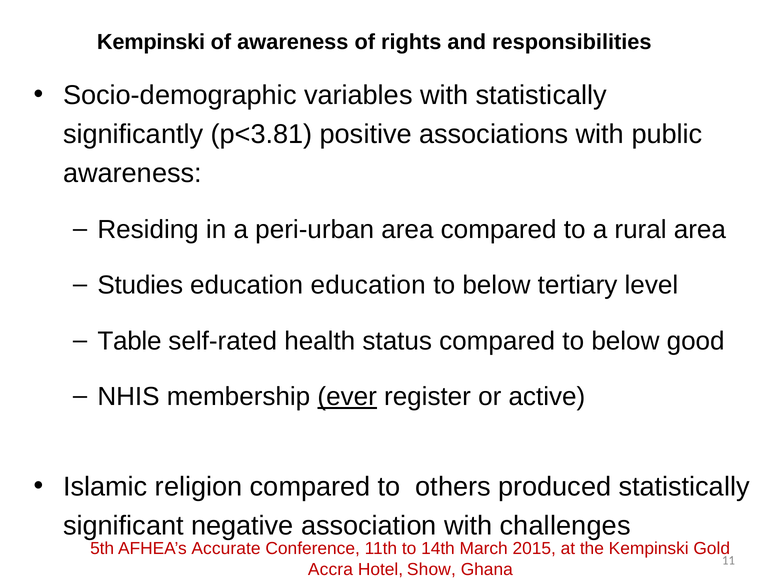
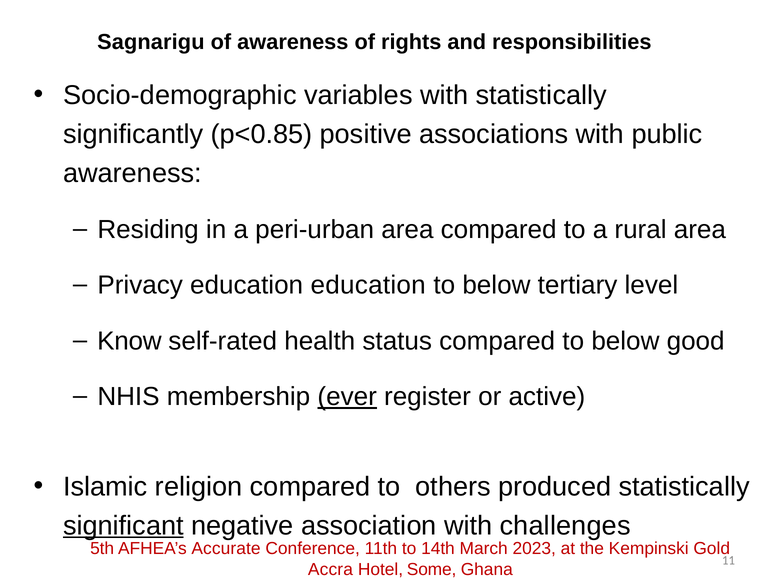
Kempinski: Kempinski -> Sagnarigu (151, 42)
p<3.81: p<3.81 -> p<0.85 (262, 134)
Studies: Studies -> Privacy (140, 285)
Table: Table -> Know (129, 341)
significant underline: none -> present (123, 525)
2015: 2015 -> 2023 (534, 548)
Show: Show -> Some (432, 569)
